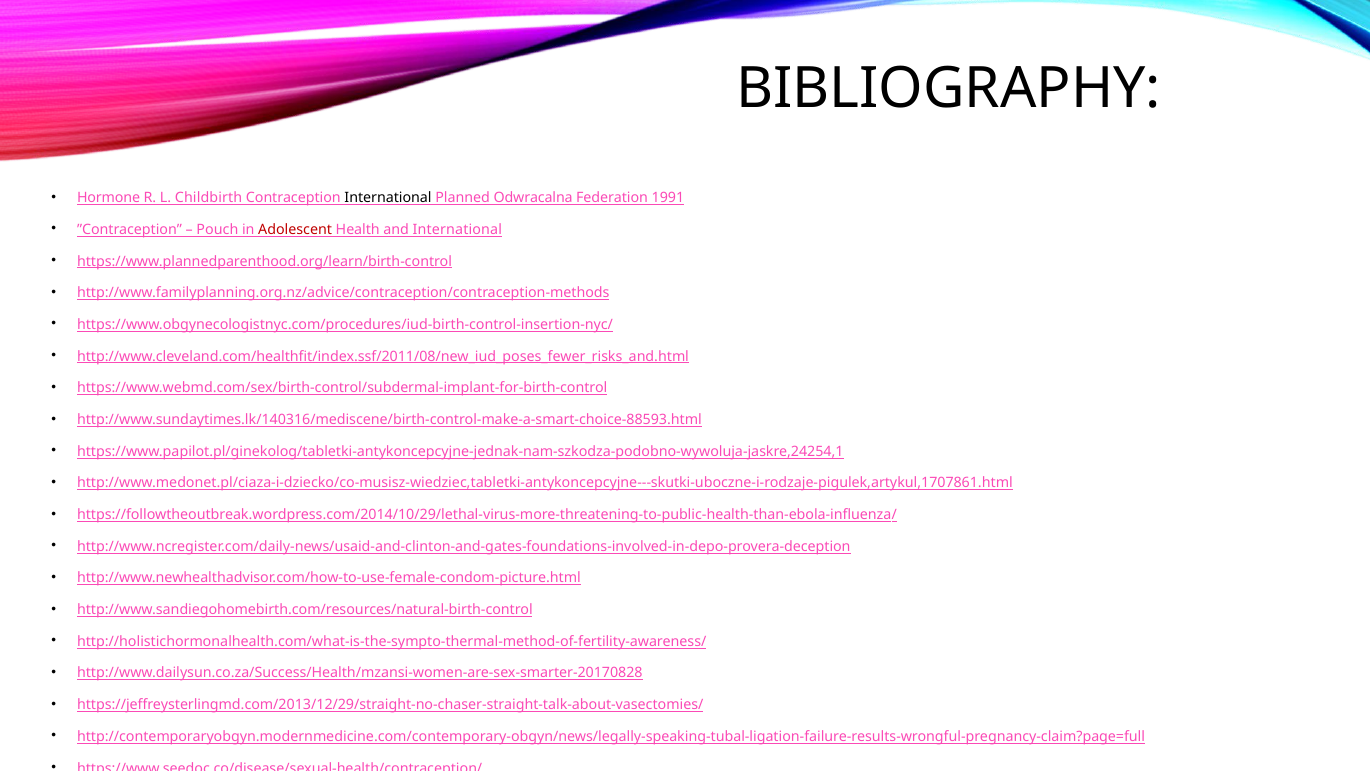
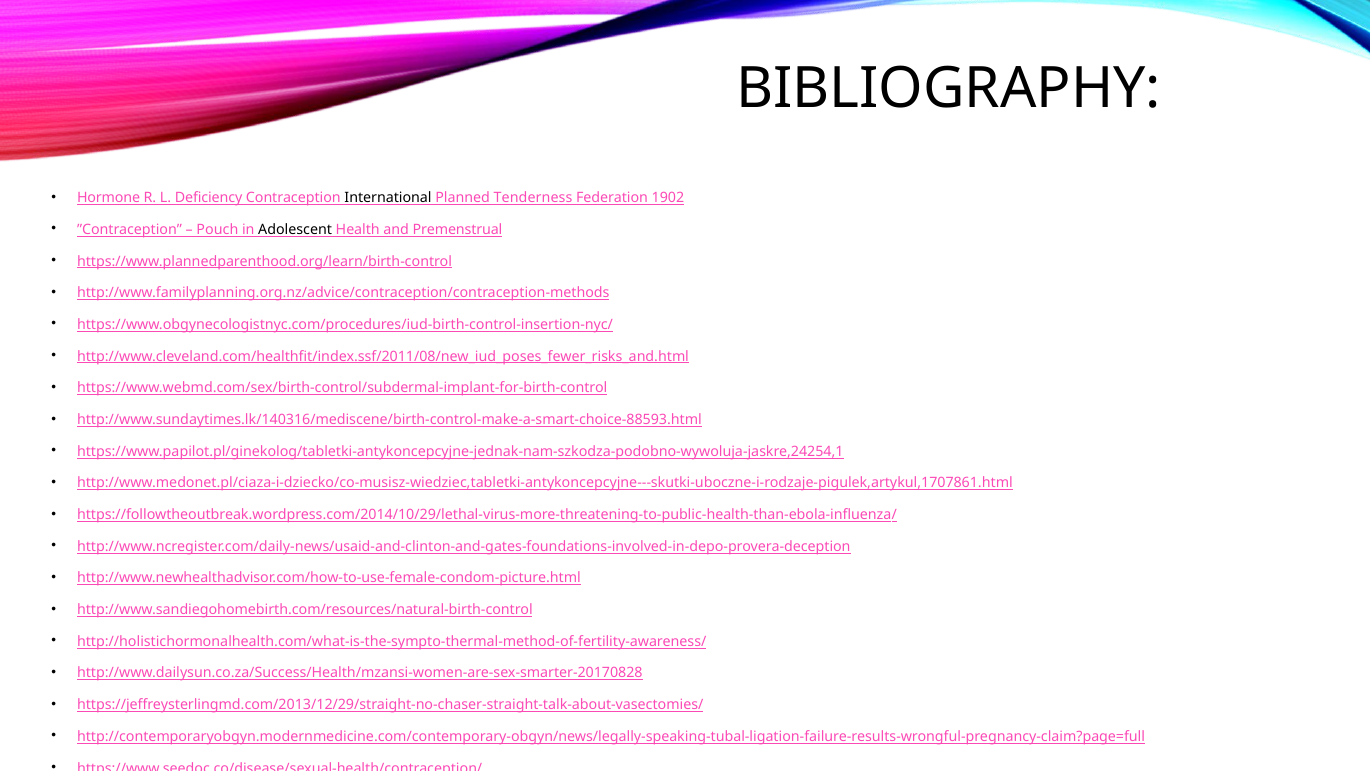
Childbirth: Childbirth -> Deficiency (209, 198)
Odwracalna: Odwracalna -> Tenderness (533, 198)
1991: 1991 -> 1902 (668, 198)
Adolescent colour: red -> black (295, 230)
and International: International -> Premenstrual (458, 230)
